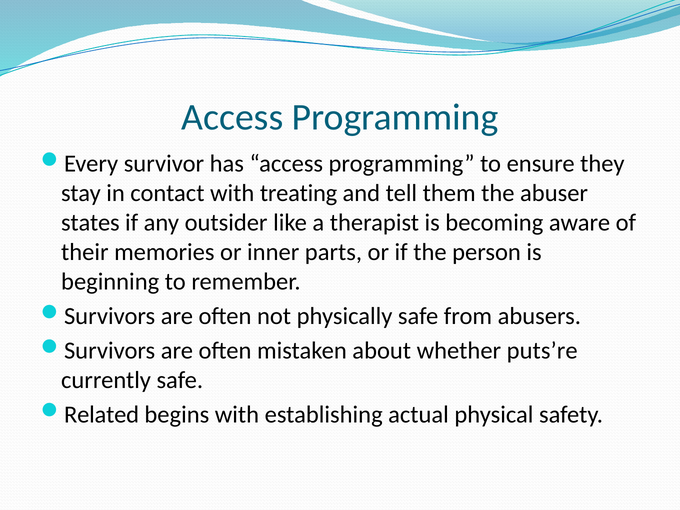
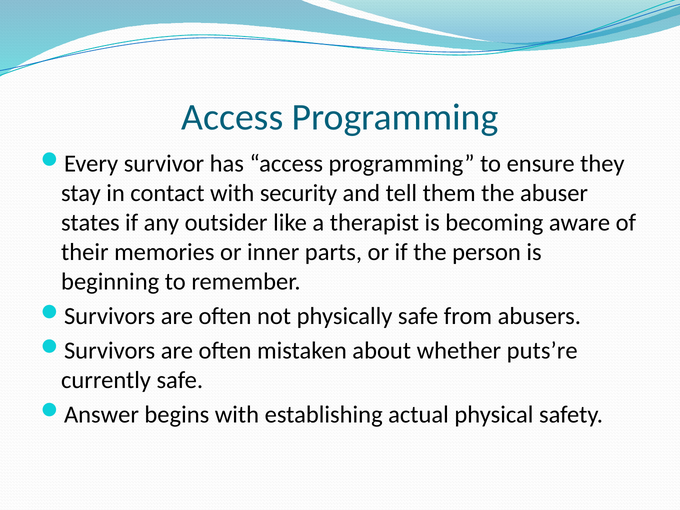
treating: treating -> security (299, 193)
Related: Related -> Answer (101, 415)
